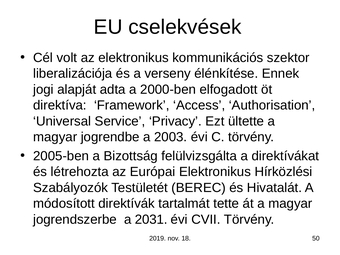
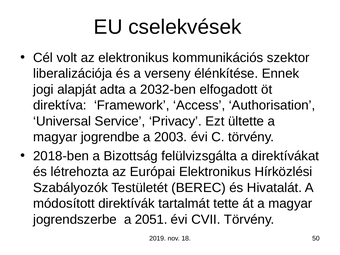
2000-ben: 2000-ben -> 2032-ben (168, 89)
2005-ben: 2005-ben -> 2018-ben (61, 156)
2031: 2031 -> 2051 (151, 220)
